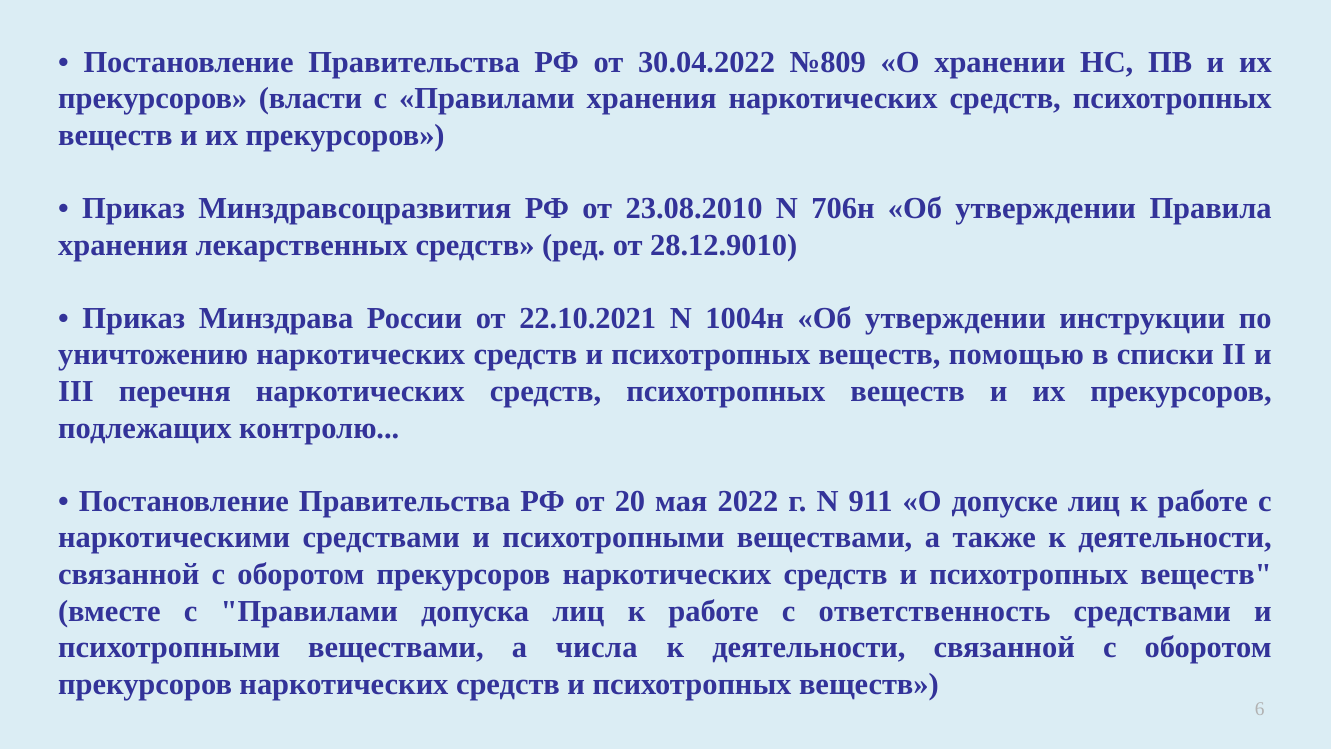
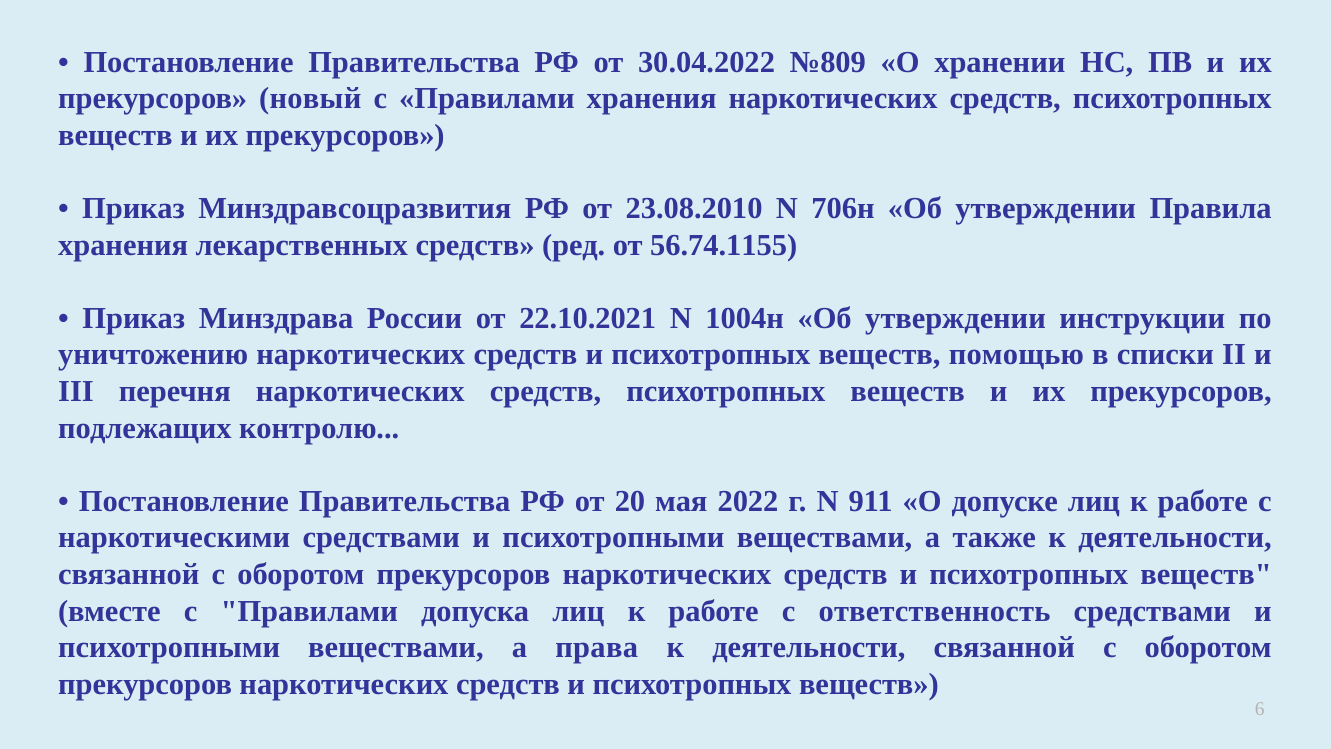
власти: власти -> новый (310, 99)
28.12.9010: 28.12.9010 -> 56.74.1155 (724, 245)
числа: числа -> права (597, 647)
